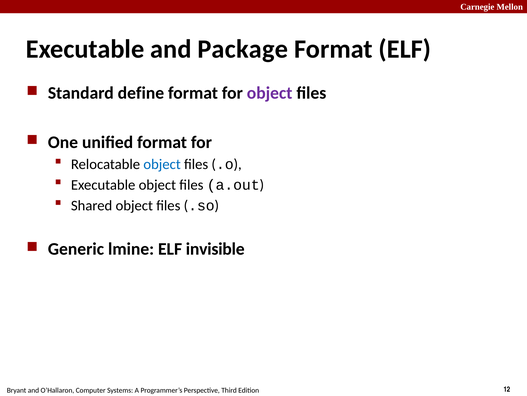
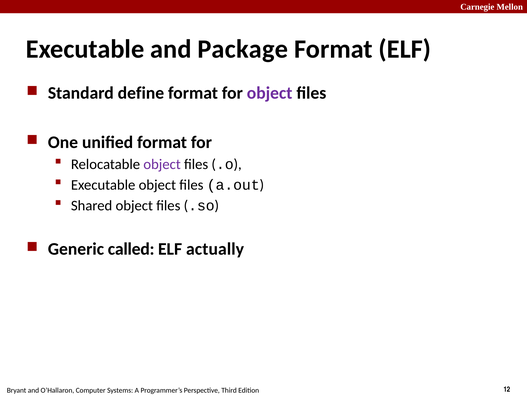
object colour: blue -> purple (162, 164)
lmine: lmine -> called (131, 249)
invisible: invisible -> actually (215, 249)
